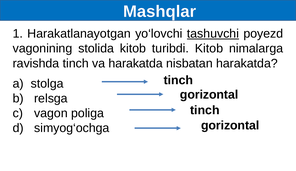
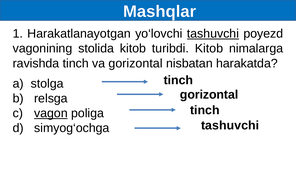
va harakatda: harakatda -> gorizontal (136, 63)
vagon underline: none -> present (51, 113)
gorizontal: gorizontal -> tashuvchi (230, 125)
